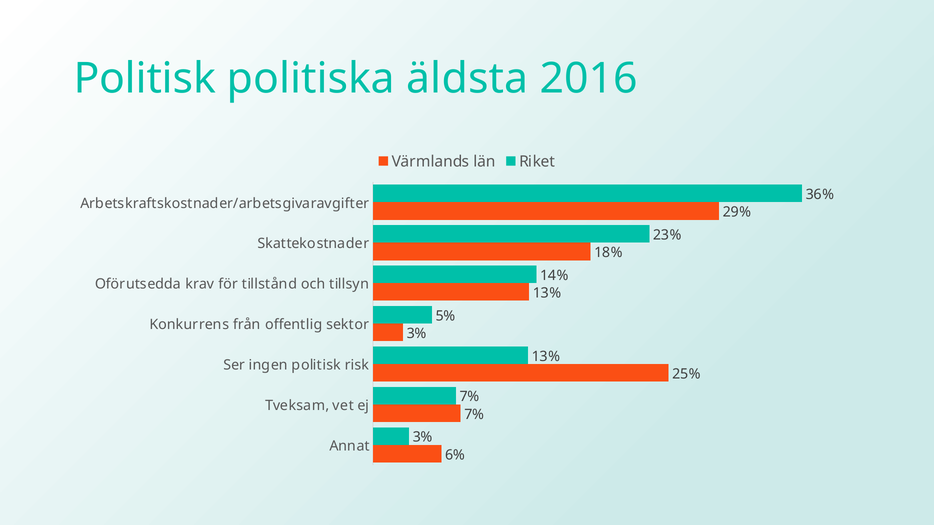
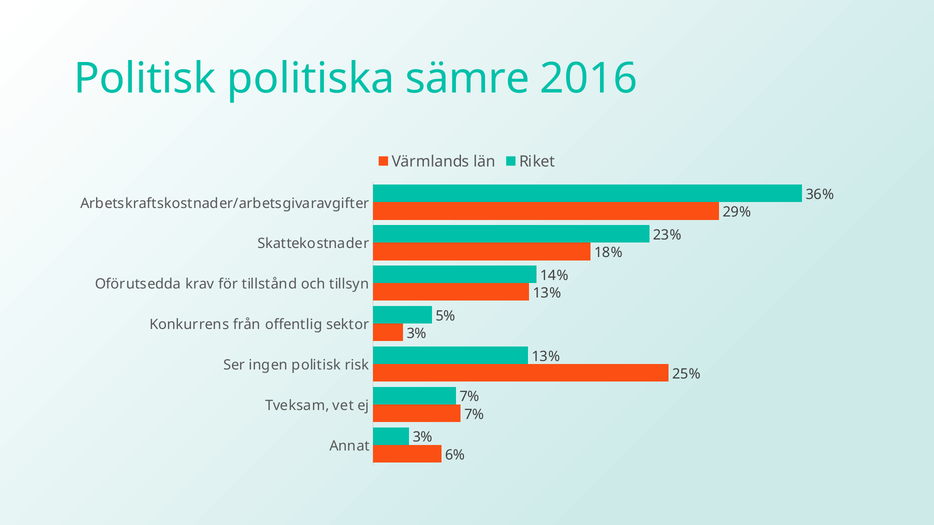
äldsta: äldsta -> sämre (468, 79)
